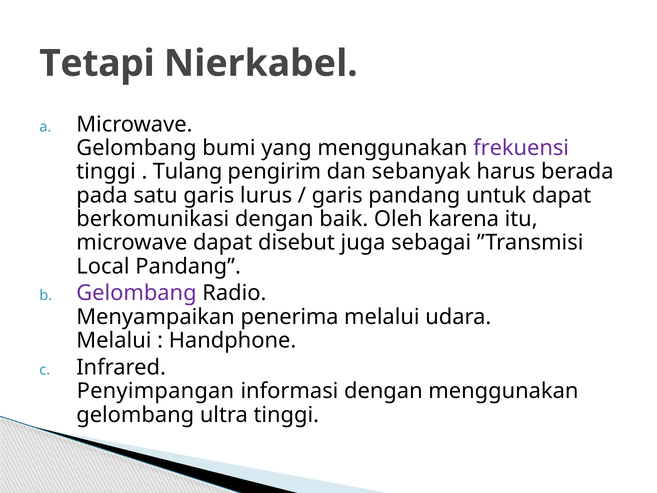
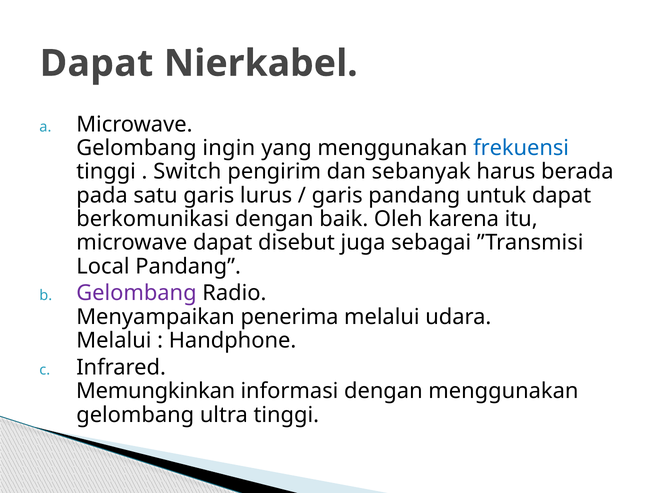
Tetapi: Tetapi -> Dapat (97, 63)
bumi: bumi -> ingin (229, 148)
frekuensi colour: purple -> blue (521, 148)
Tulang: Tulang -> Switch (187, 172)
Penyimpangan: Penyimpangan -> Memungkinkan (156, 391)
